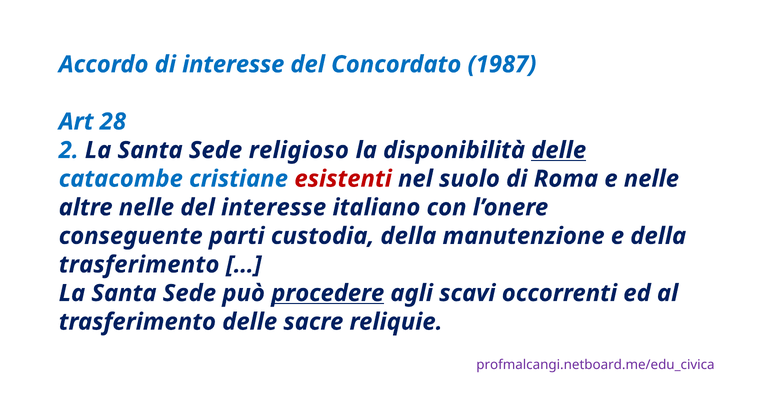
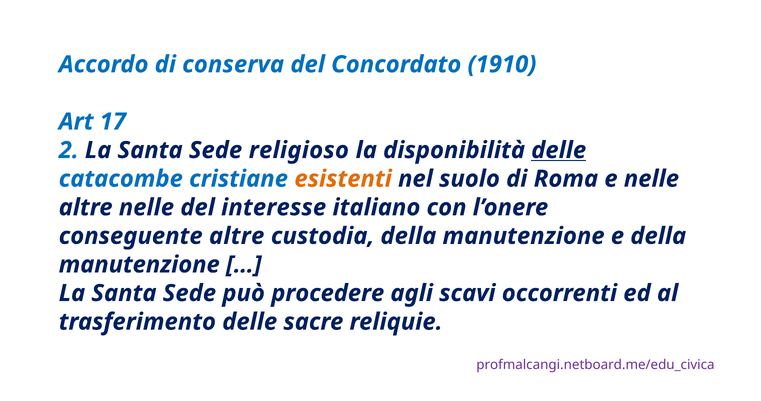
di interesse: interesse -> conserva (233, 65)
1987: 1987 -> 1910 (502, 65)
28: 28 -> 17 (113, 122)
esistenti colour: red -> orange (343, 179)
conseguente parti: parti -> altre (237, 236)
trasferimento: trasferimento -> manutenzione (139, 265)
procedere underline: present -> none (328, 294)
